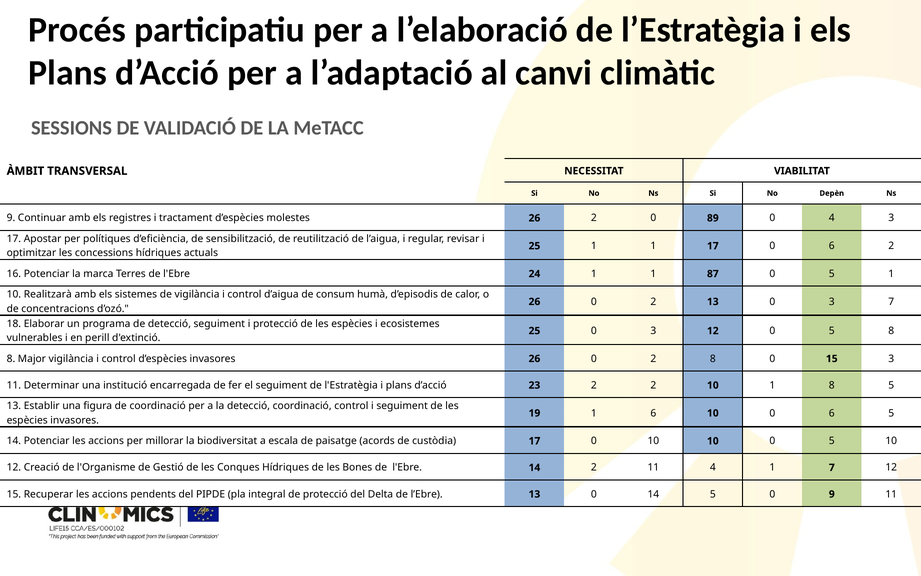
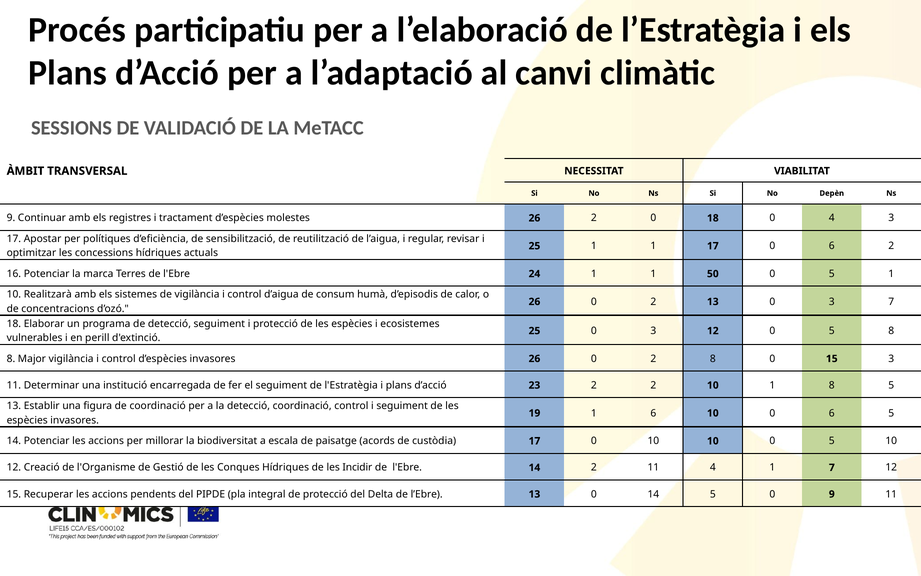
0 89: 89 -> 18 (713, 218)
87: 87 -> 50 (713, 274)
Bones: Bones -> Incidir (357, 467)
